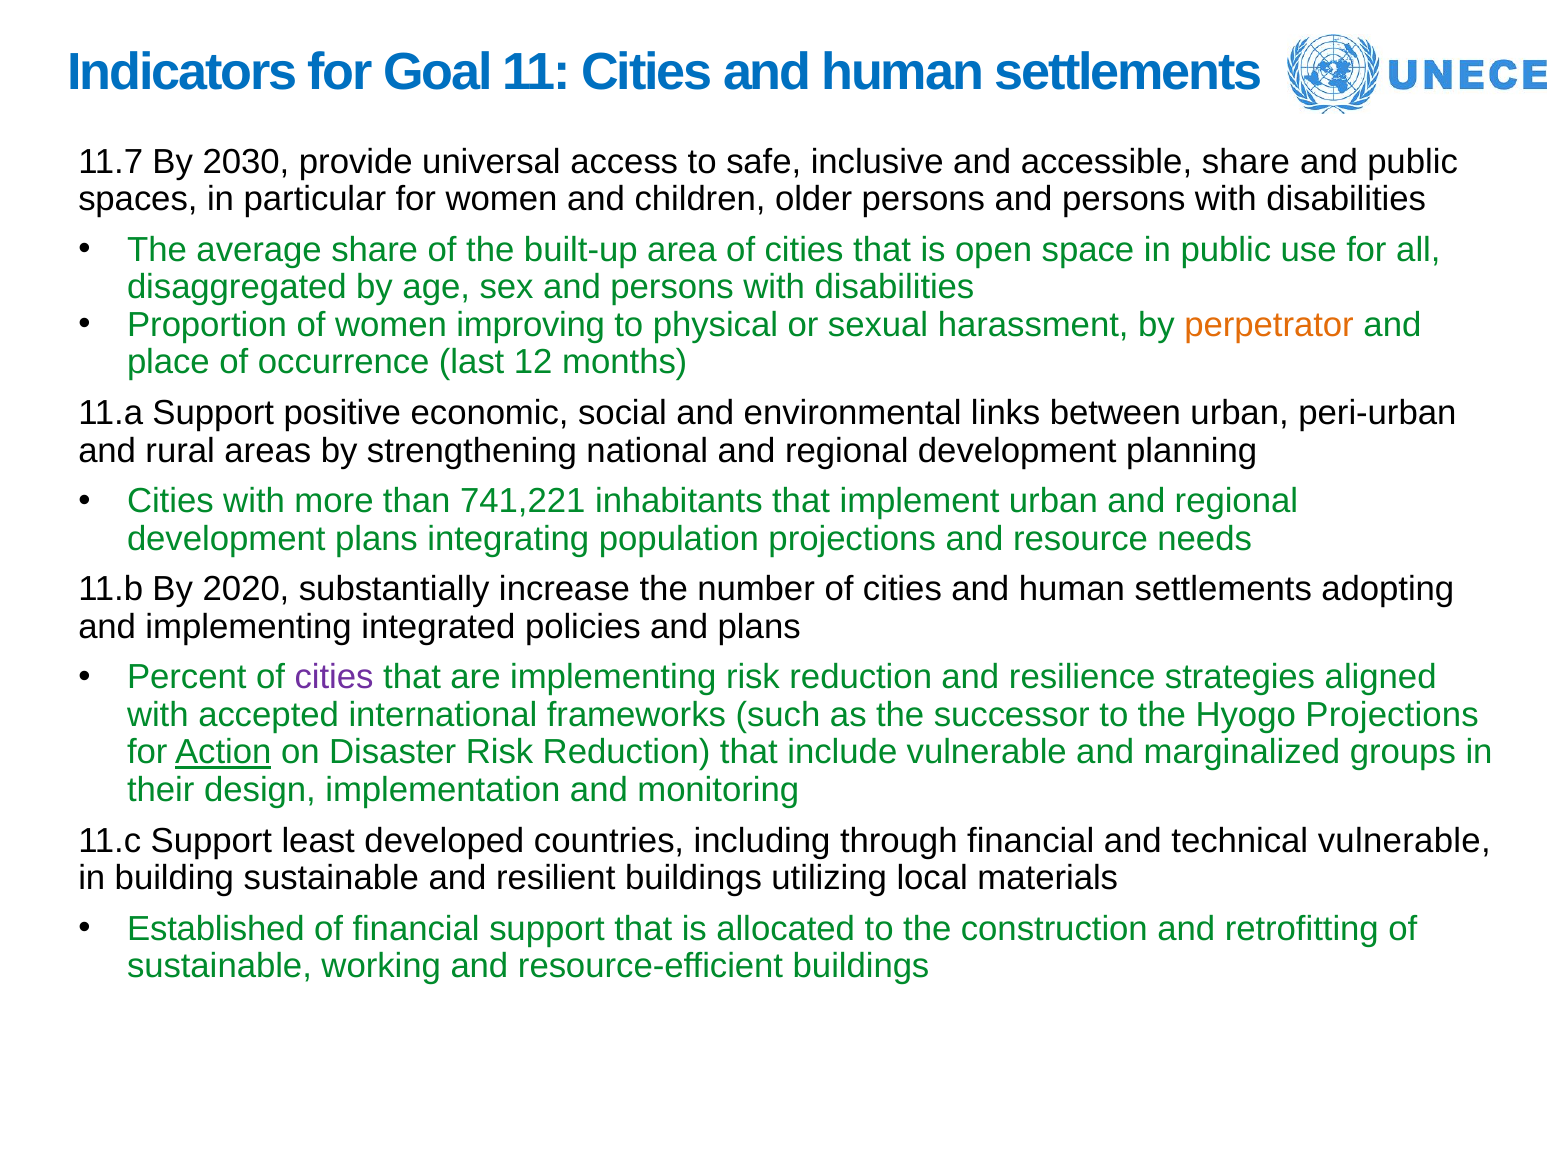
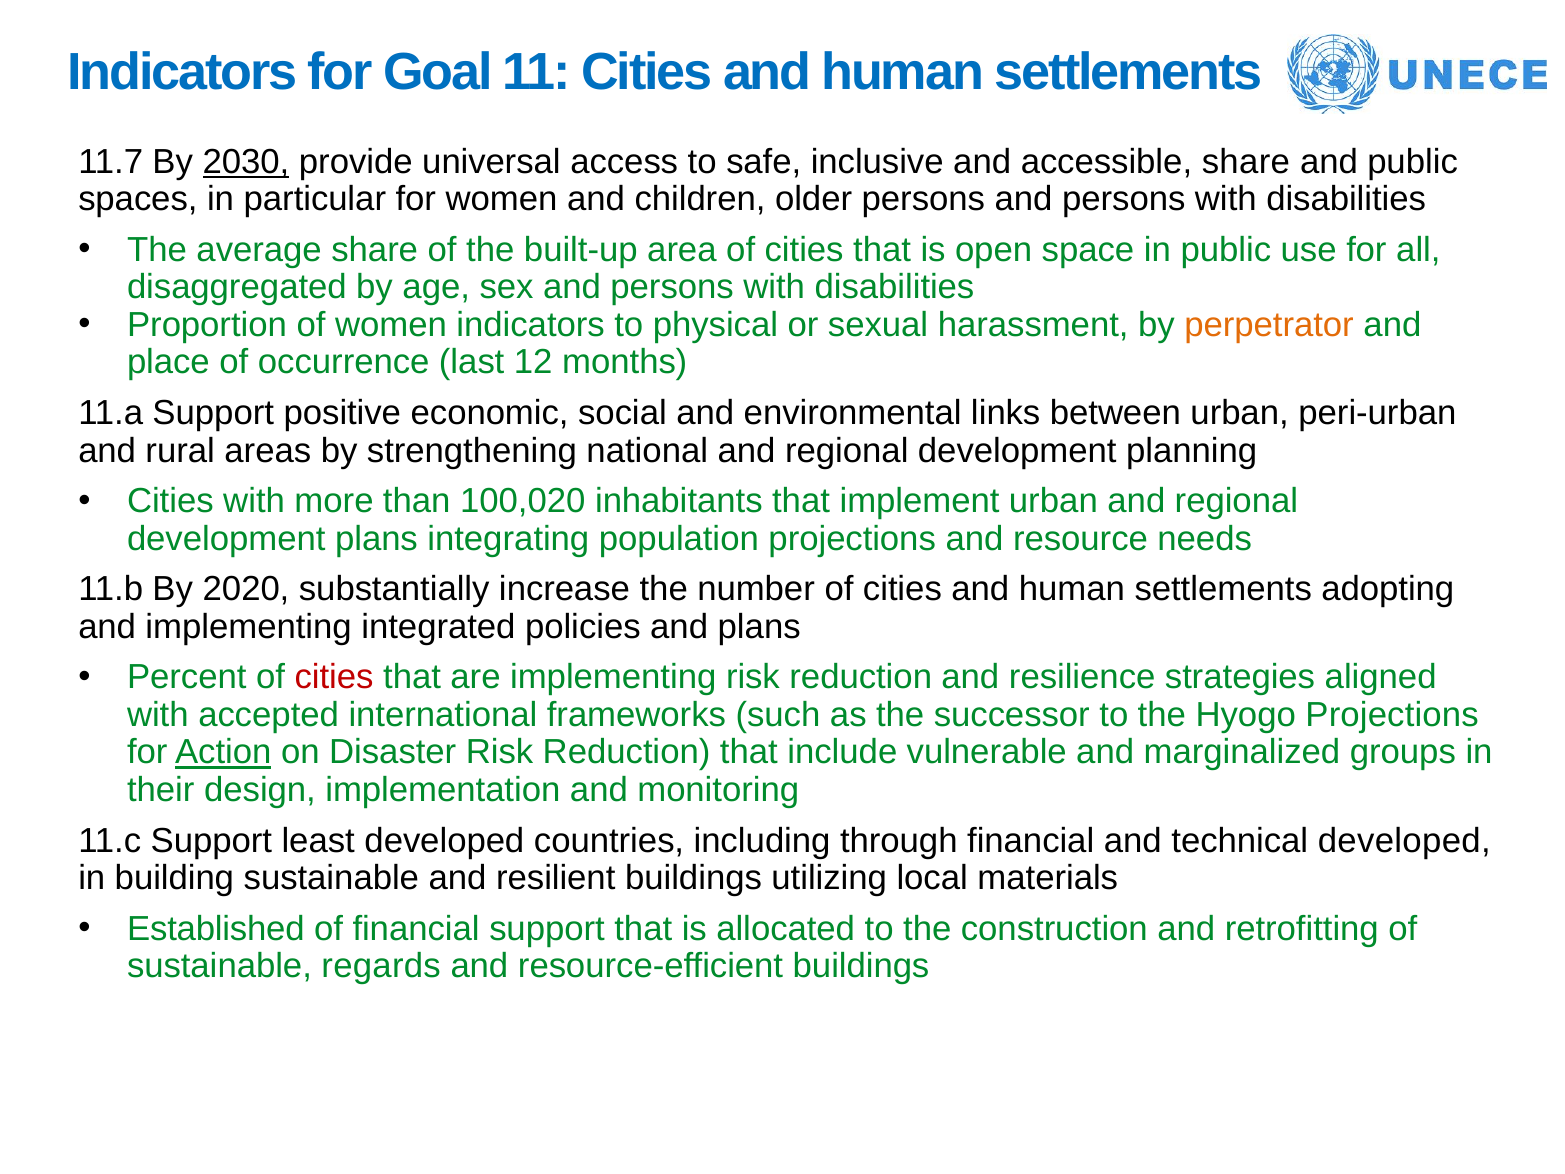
2030 underline: none -> present (246, 162)
women improving: improving -> indicators (531, 325)
741,221: 741,221 -> 100,020 (523, 501)
cities colour: purple -> red (334, 677)
technical vulnerable: vulnerable -> developed (1404, 840)
working: working -> regards (381, 966)
